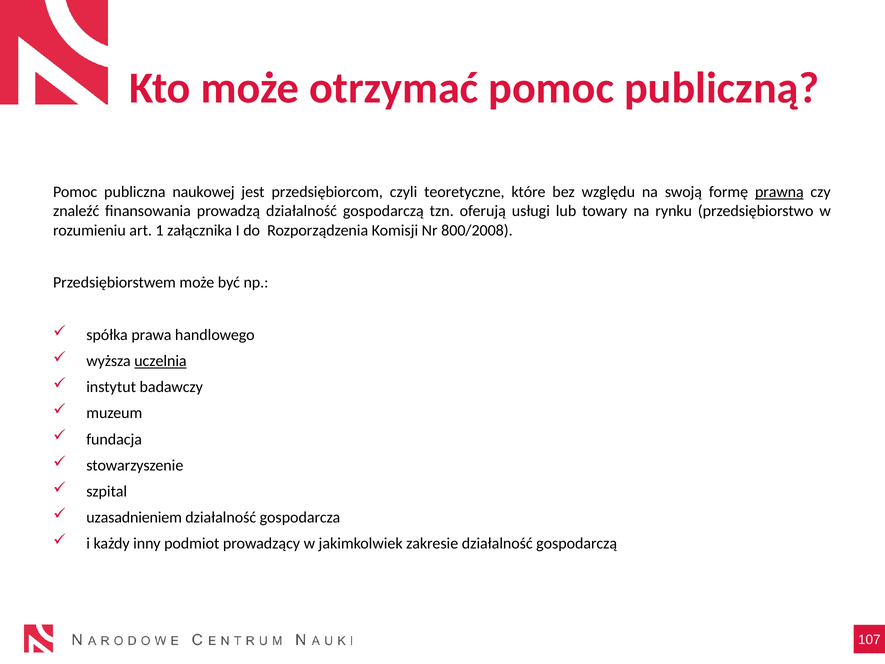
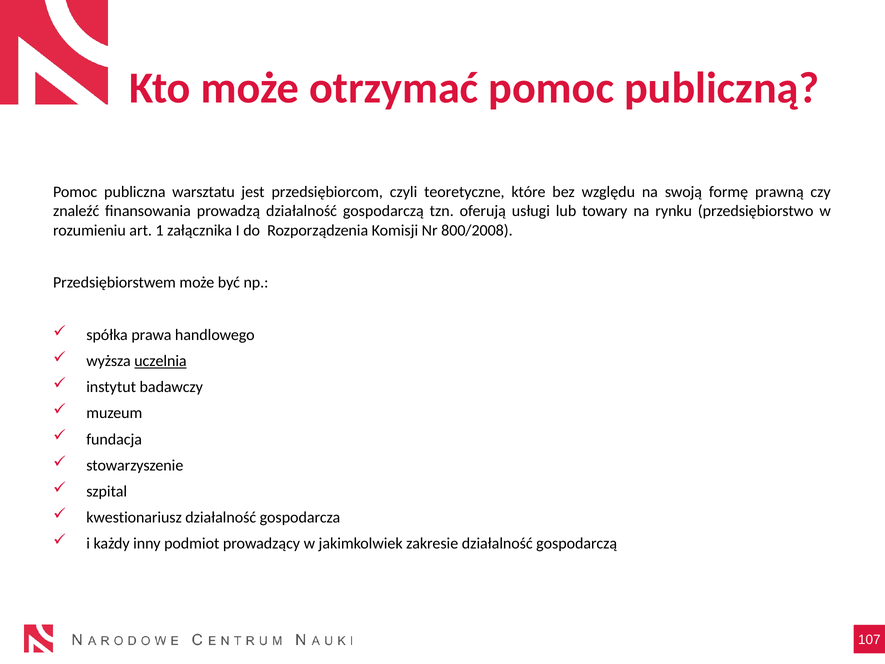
naukowej: naukowej -> warsztatu (204, 192)
prawną underline: present -> none (779, 192)
uzasadnieniem: uzasadnieniem -> kwestionariusz (134, 517)
